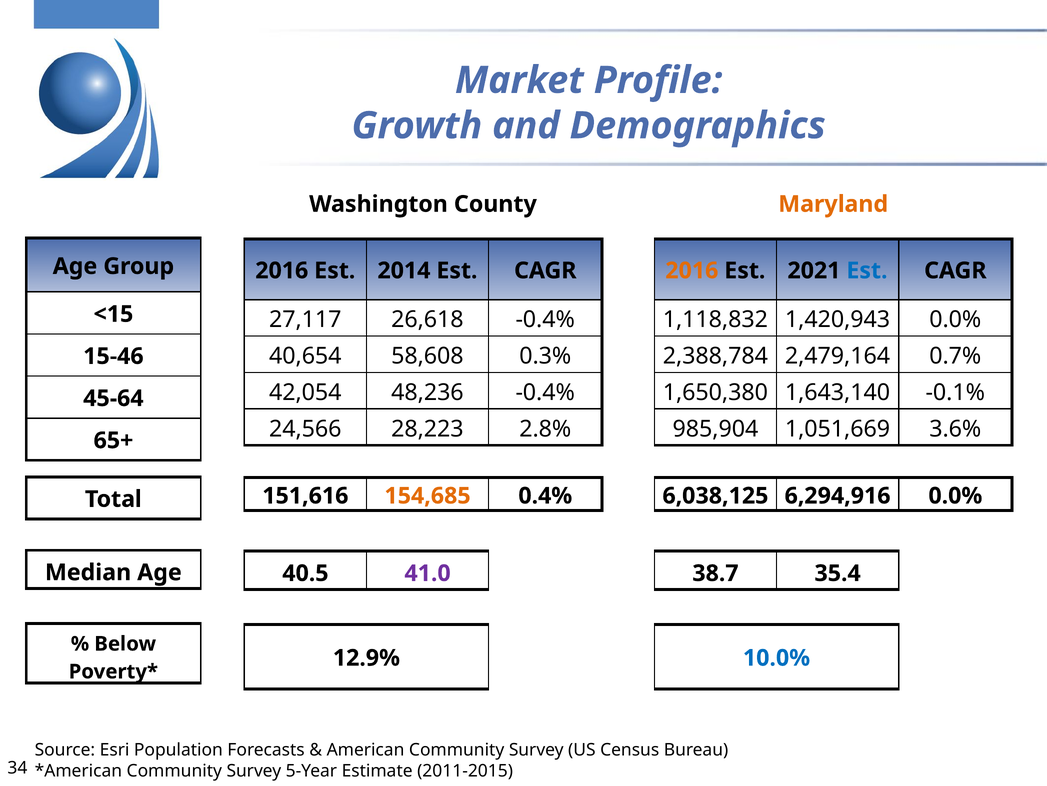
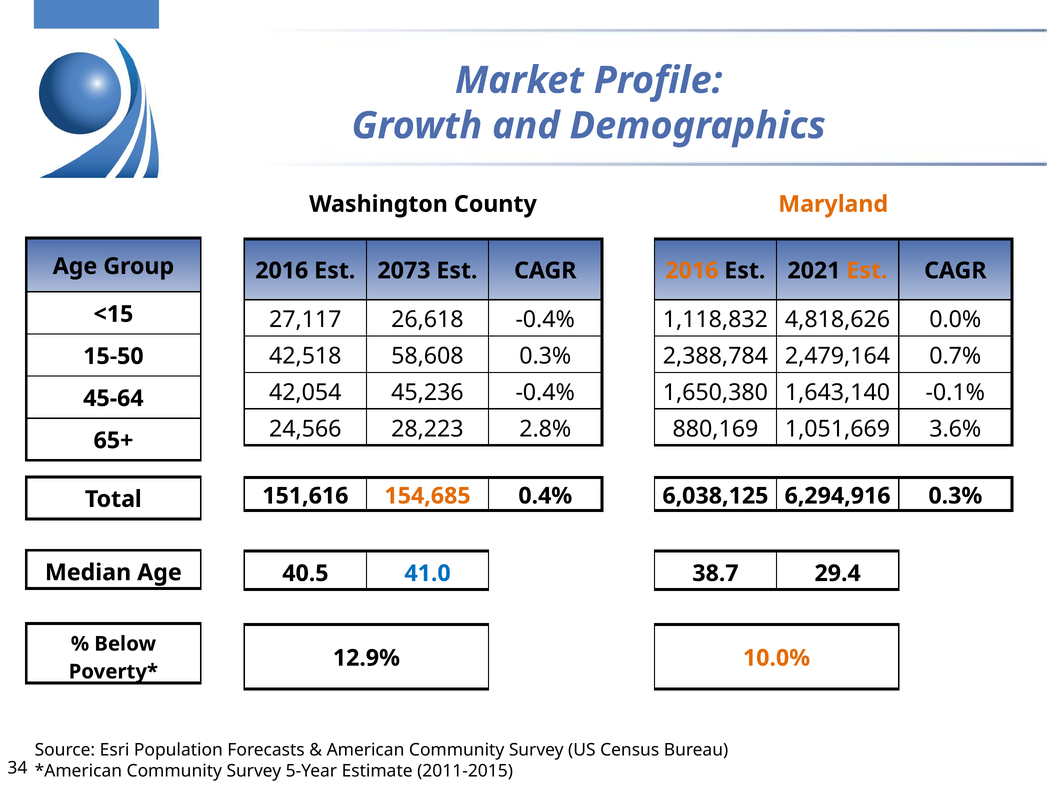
2014: 2014 -> 2073 (404, 270)
Est colour: blue -> orange (867, 270)
1,420,943: 1,420,943 -> 4,818,626 (838, 319)
40,654: 40,654 -> 42,518 (305, 356)
15-46: 15-46 -> 15-50 (113, 356)
48,236: 48,236 -> 45,236 (427, 392)
985,904: 985,904 -> 880,169 (715, 428)
6,294,916 0.0%: 0.0% -> 0.3% (955, 495)
41.0 colour: purple -> blue (428, 573)
35.4: 35.4 -> 29.4 (838, 573)
10.0% colour: blue -> orange (777, 657)
